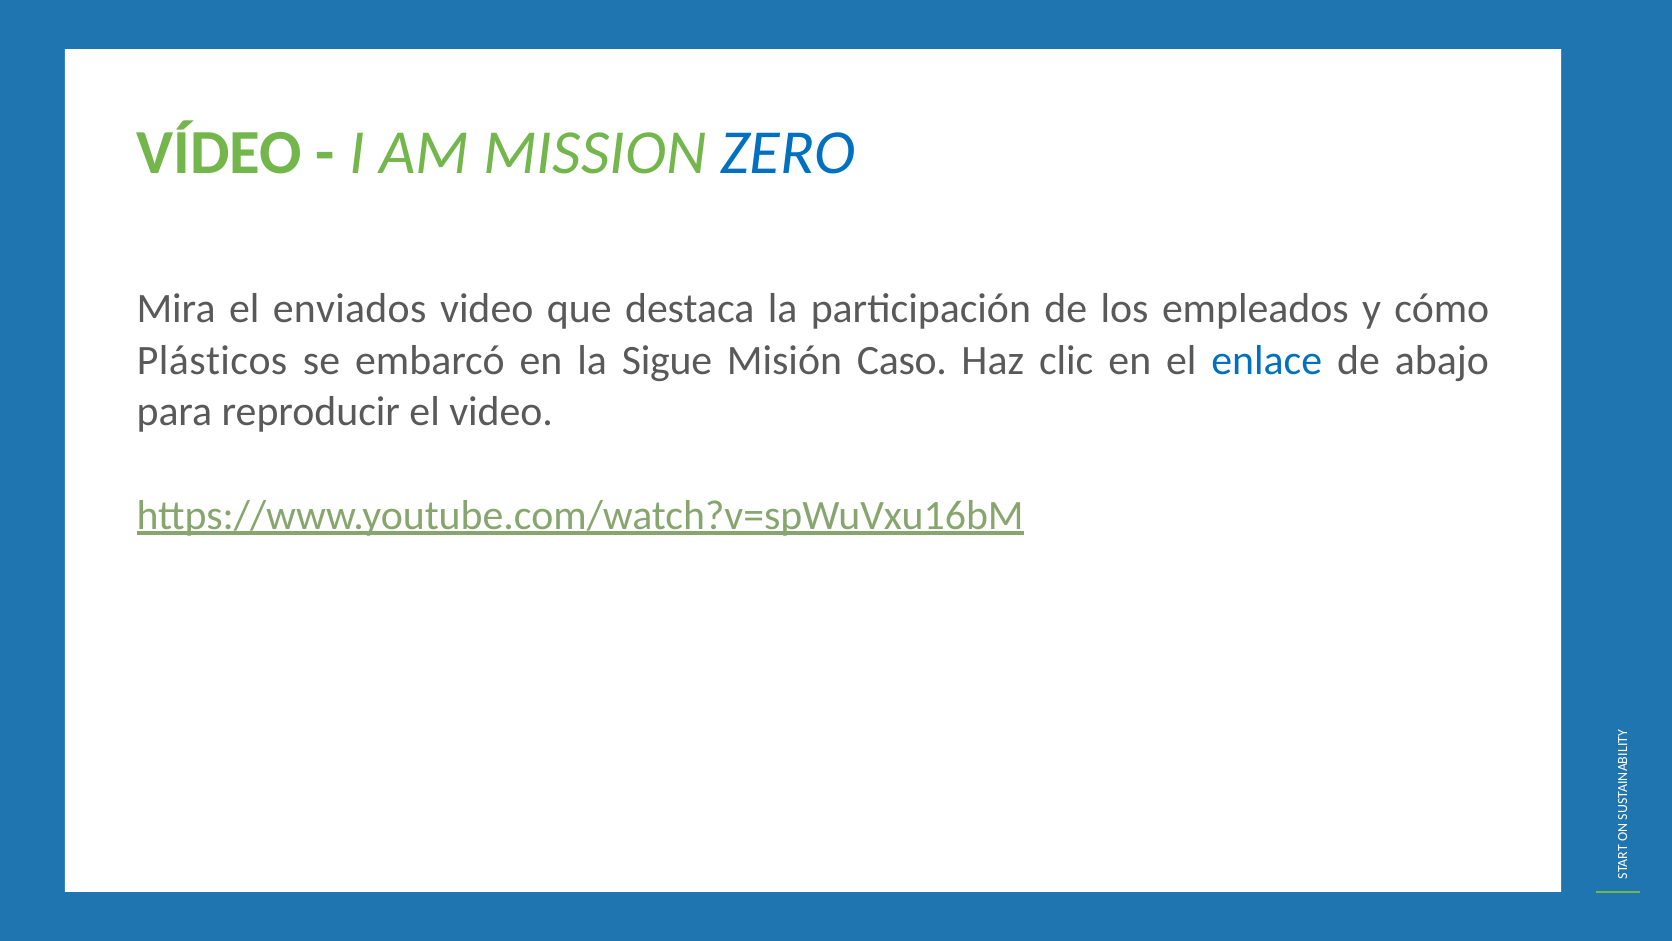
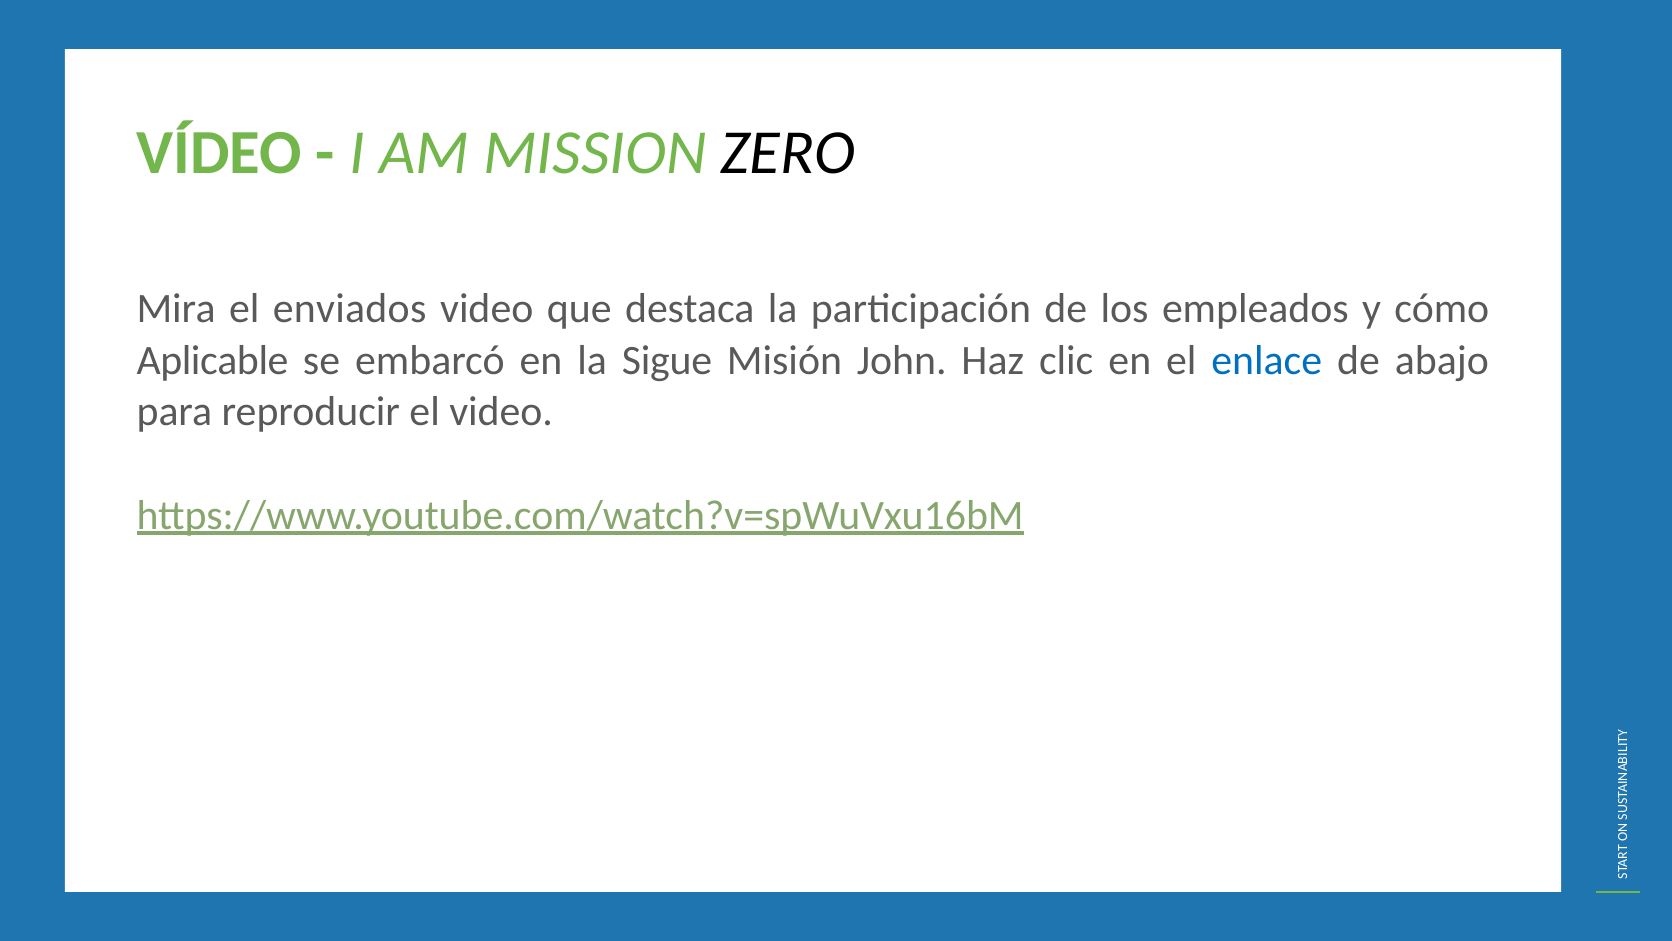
ZERO colour: blue -> black (788, 153)
Plásticos: Plásticos -> Aplicable (213, 360)
Caso: Caso -> John (902, 360)
